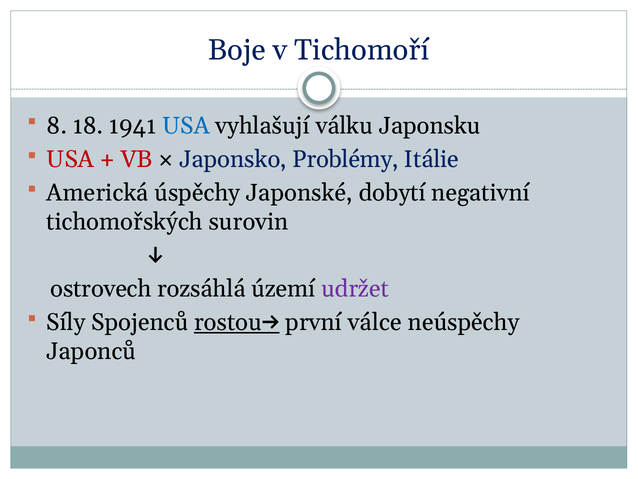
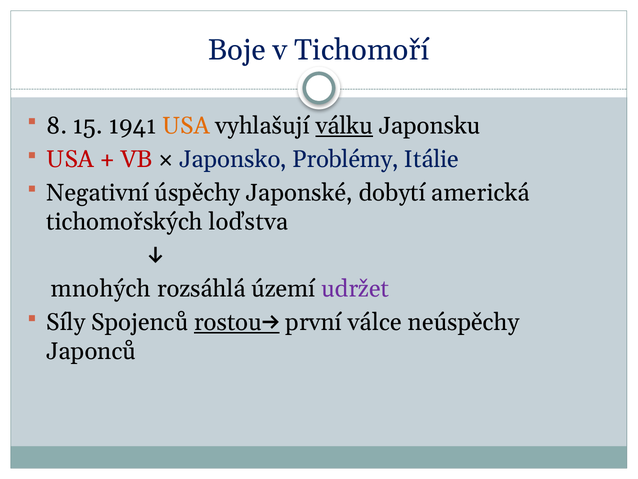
18: 18 -> 15 (88, 126)
USA colour: blue -> orange (186, 126)
válku underline: none -> present (344, 126)
Americká: Americká -> Negativní (98, 193)
negativní: negativní -> americká (481, 193)
surovin: surovin -> loďstva (248, 222)
ostrovech: ostrovech -> mnohých (101, 289)
